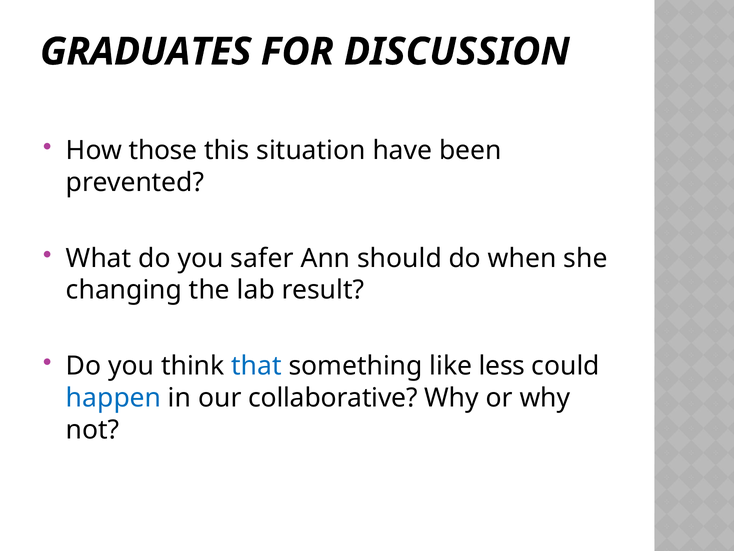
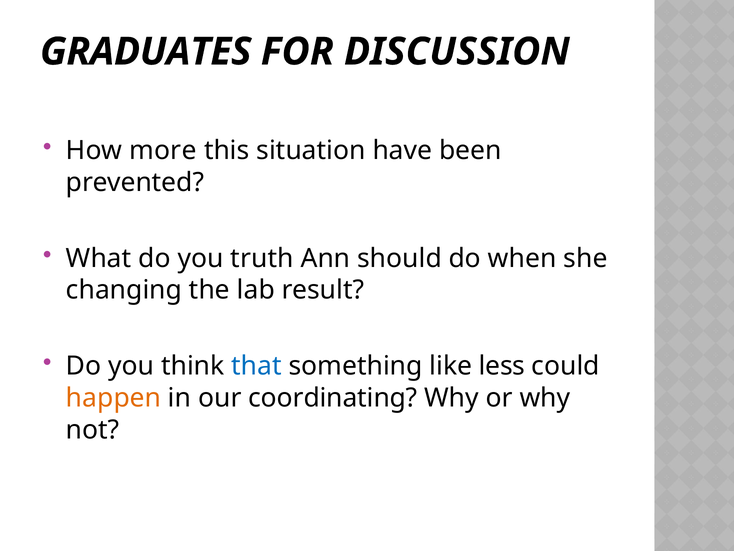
those: those -> more (163, 151)
safer: safer -> truth (262, 258)
happen colour: blue -> orange (114, 398)
collaborative: collaborative -> coordinating (333, 398)
